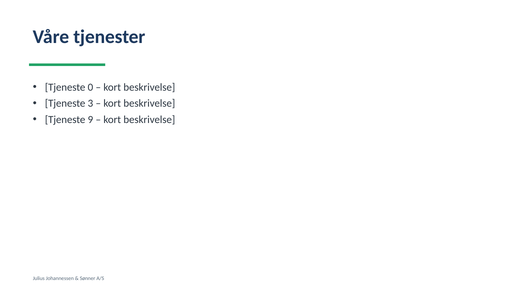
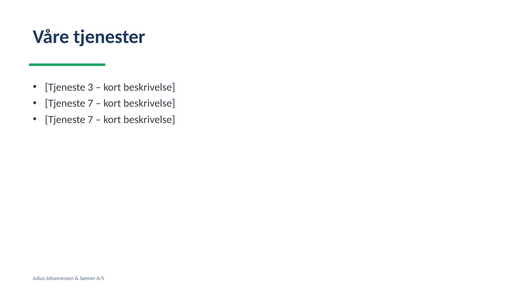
0: 0 -> 3 (90, 87)
3: 3 -> 7 (90, 104)
9: 9 -> 7 (90, 120)
